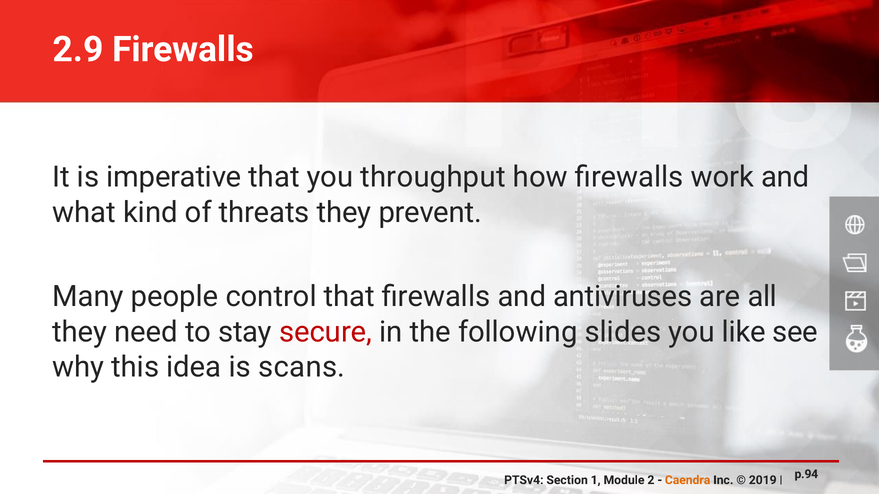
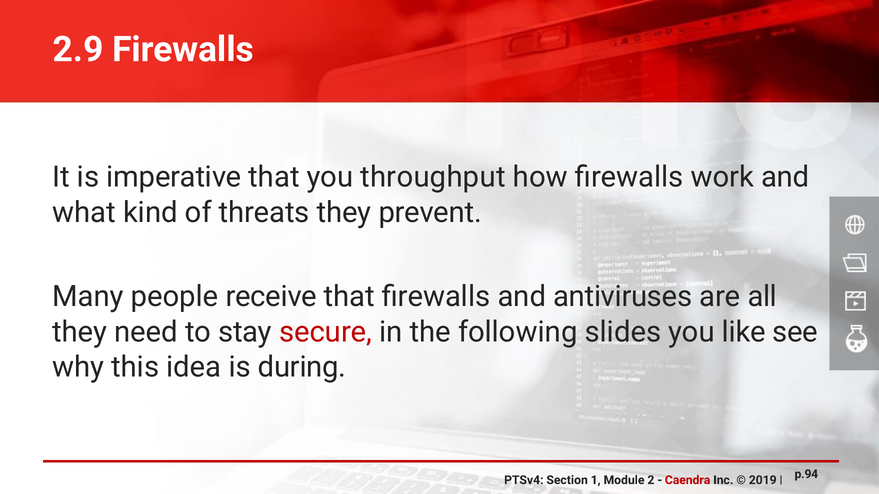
control: control -> receive (271, 297)
scans: scans -> during (302, 367)
Caendra colour: orange -> red (688, 480)
